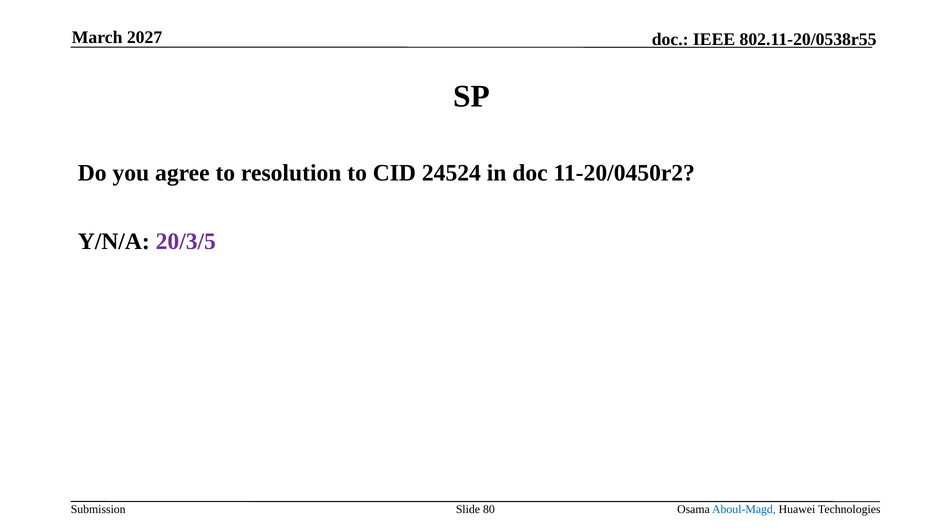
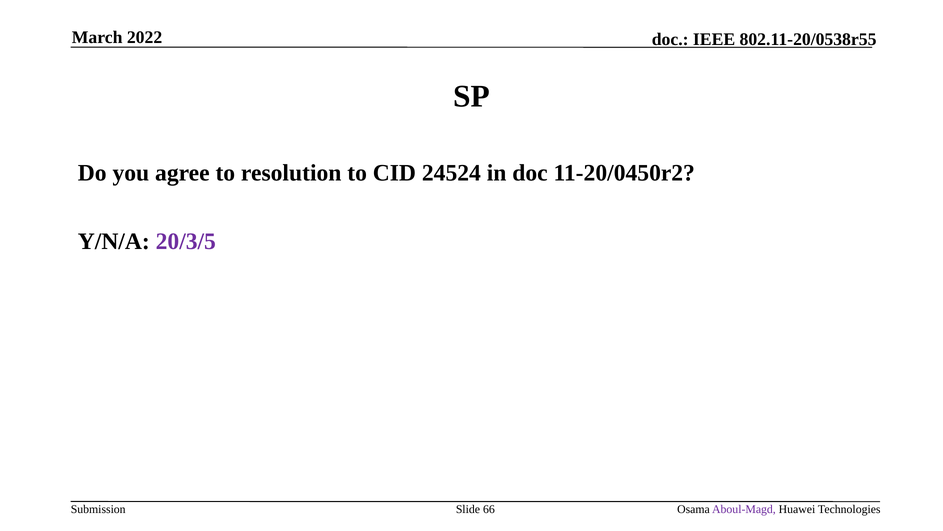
2027: 2027 -> 2022 (145, 37)
80: 80 -> 66 (489, 509)
Aboul-Magd colour: blue -> purple (744, 509)
